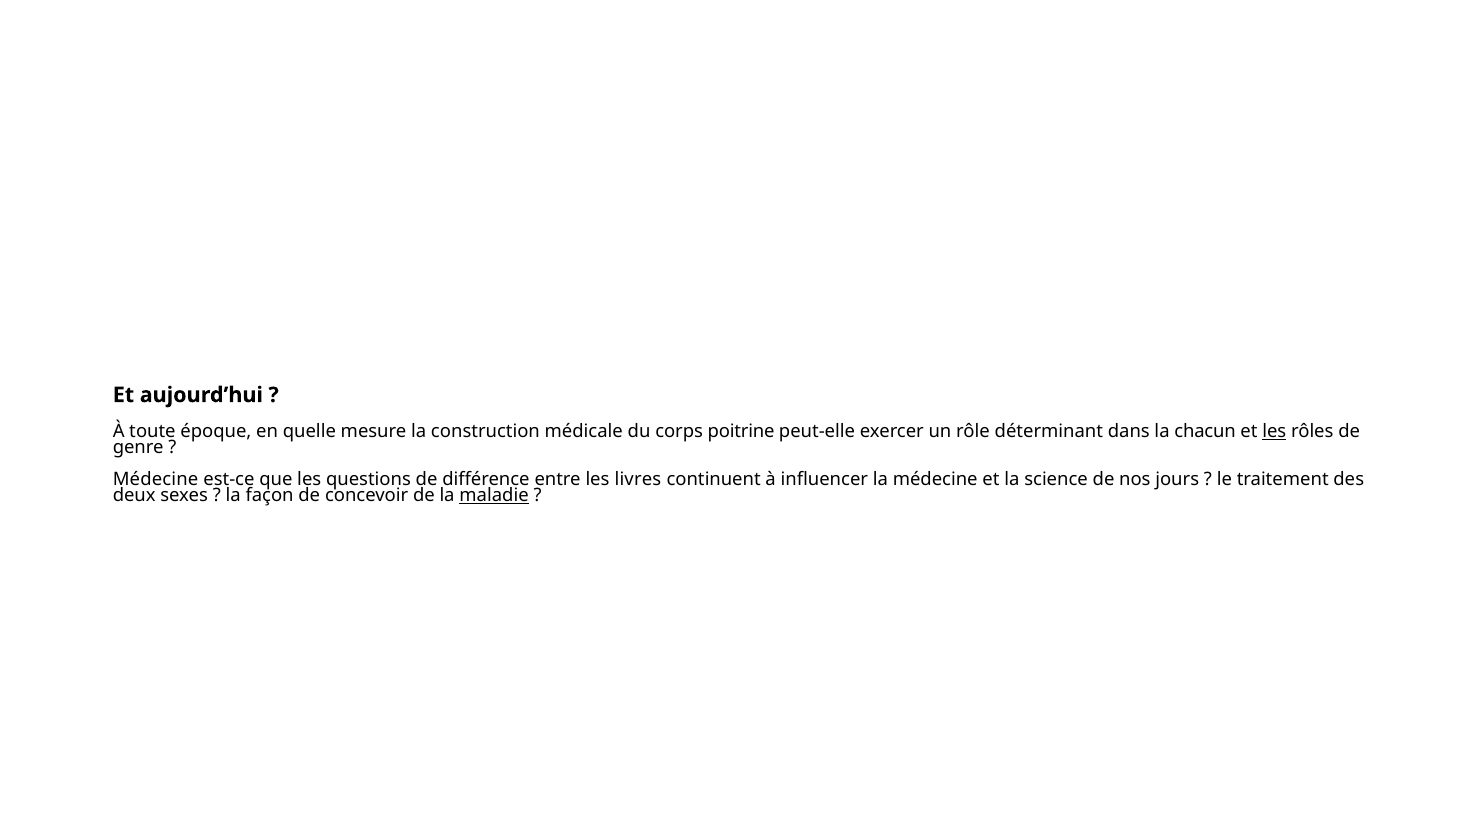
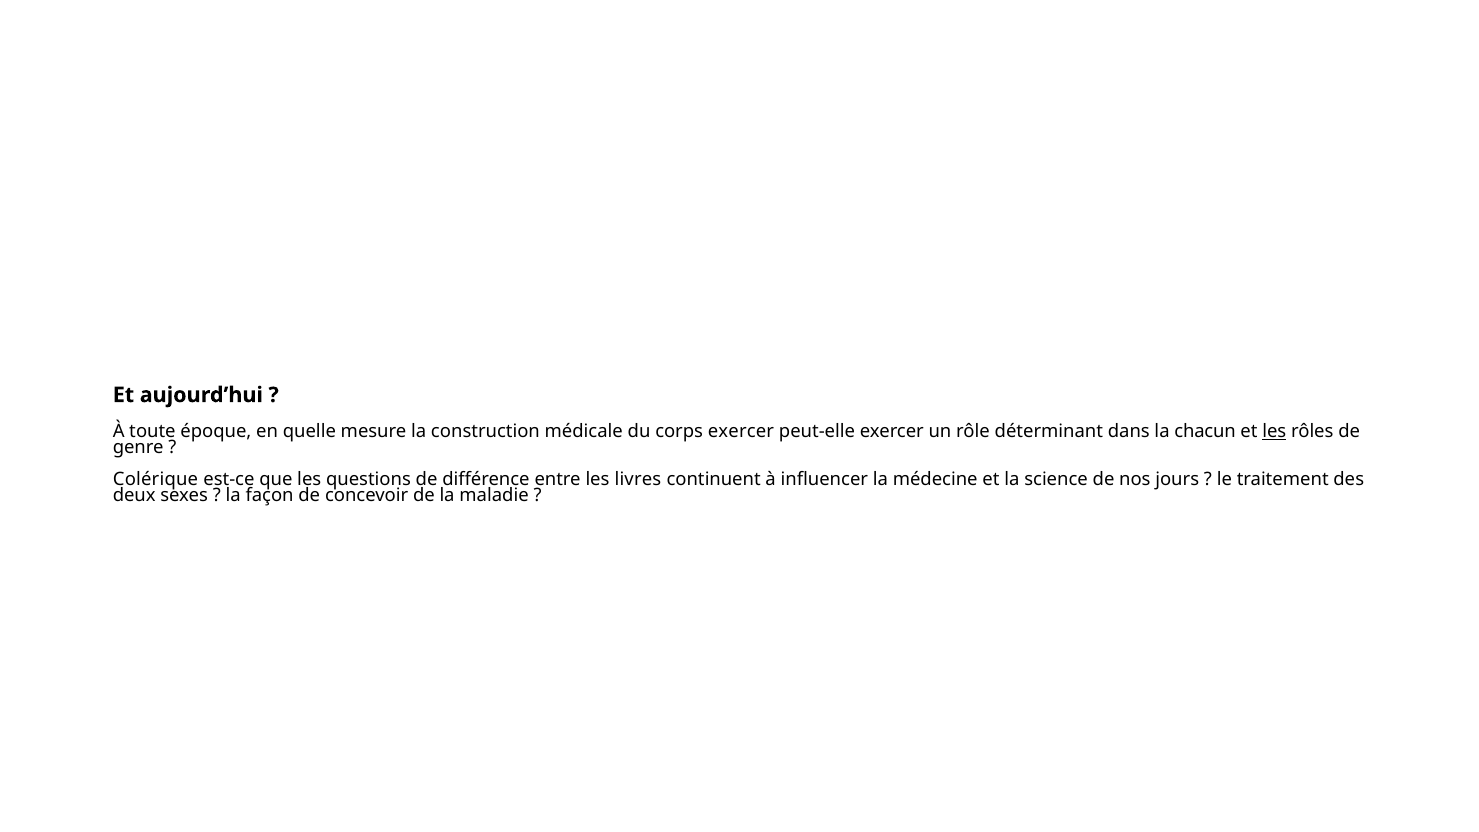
corps poitrine: poitrine -> exercer (741, 431)
Médecine: Médecine -> Colérique (156, 479)
maladie underline: present -> none (494, 495)
